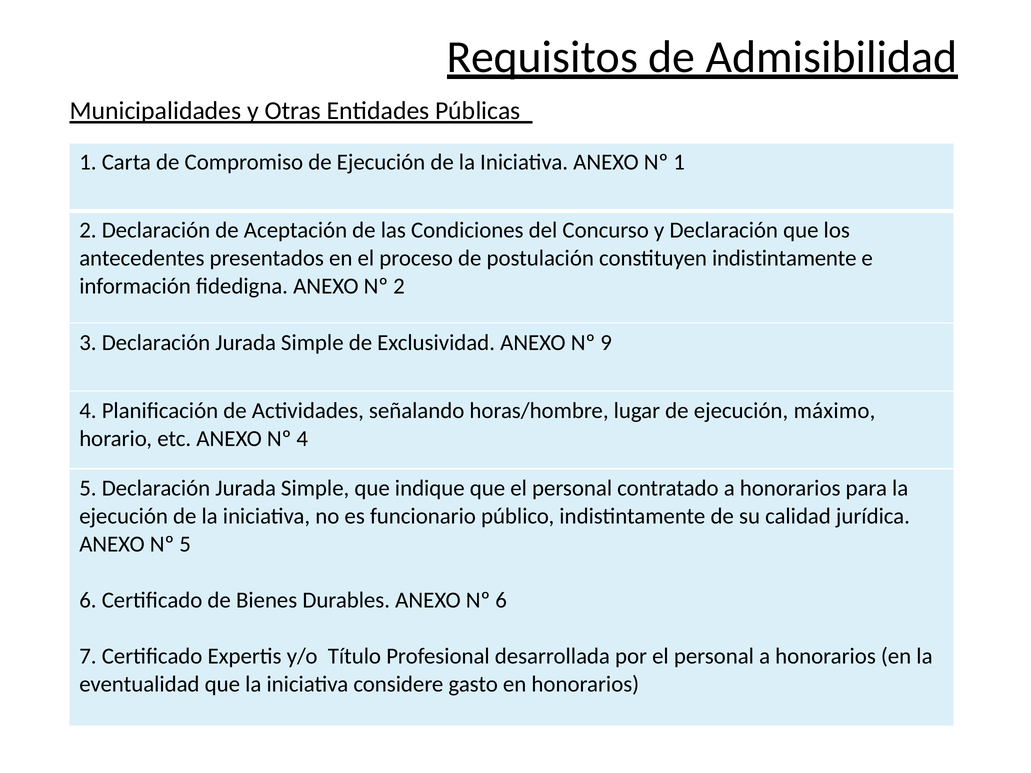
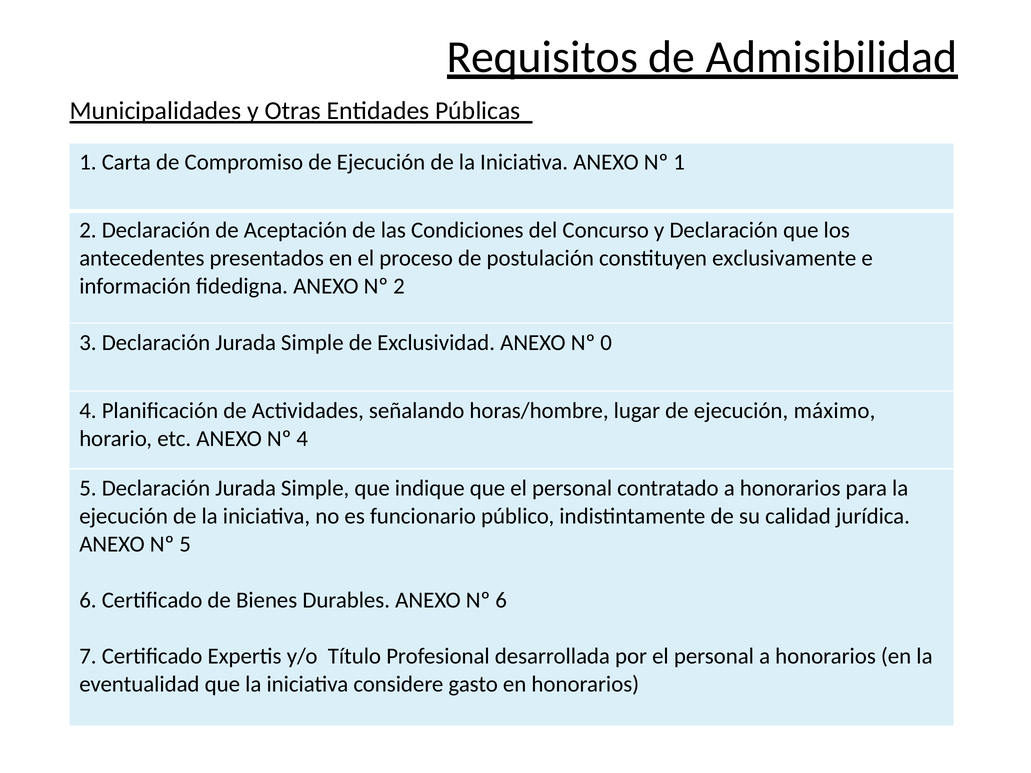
constituyen indistintamente: indistintamente -> exclusivamente (784, 259)
9: 9 -> 0 (606, 343)
